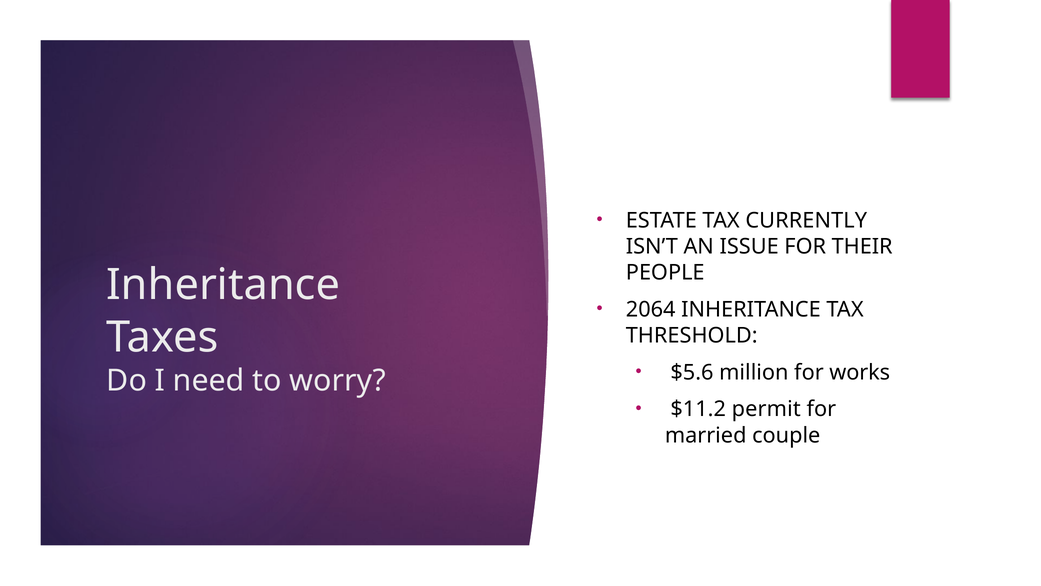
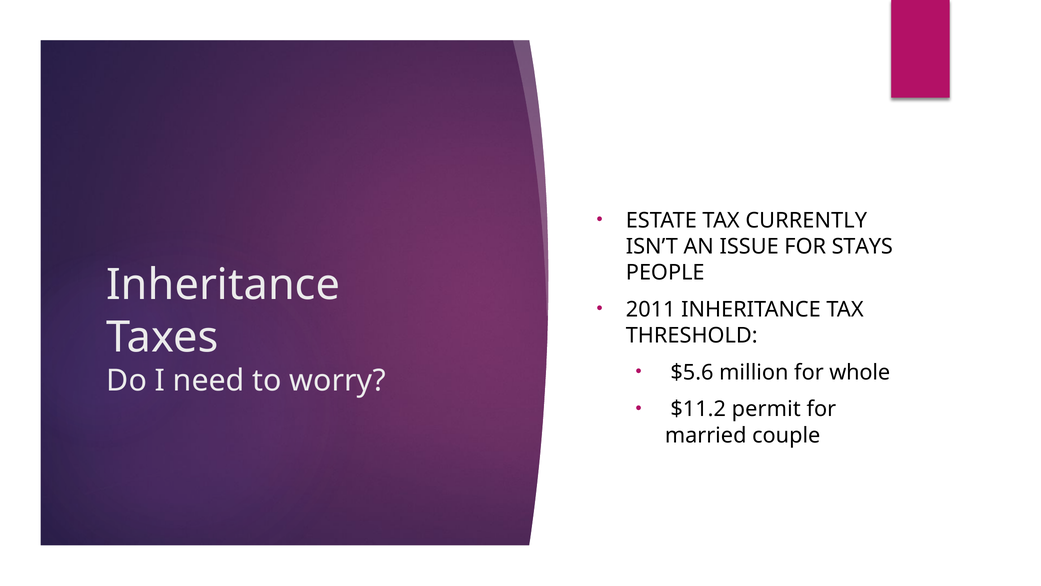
THEIR: THEIR -> STAYS (862, 246)
2064: 2064 -> 2011 (651, 309)
works: works -> whole (860, 372)
